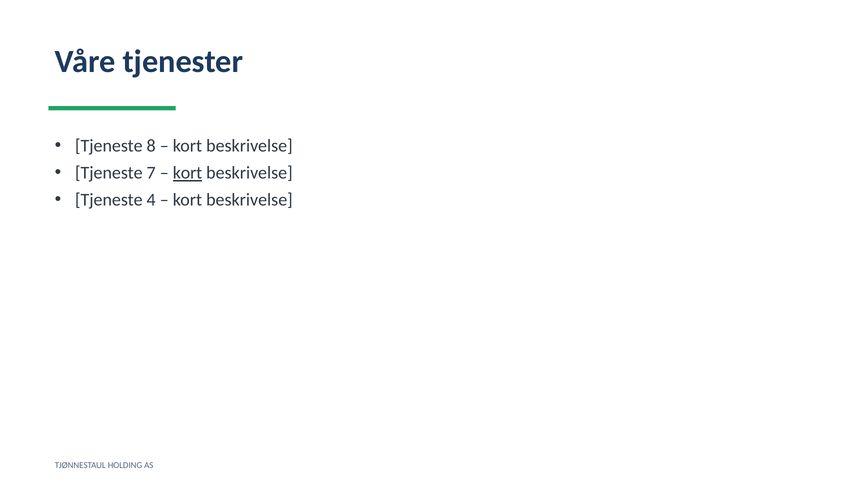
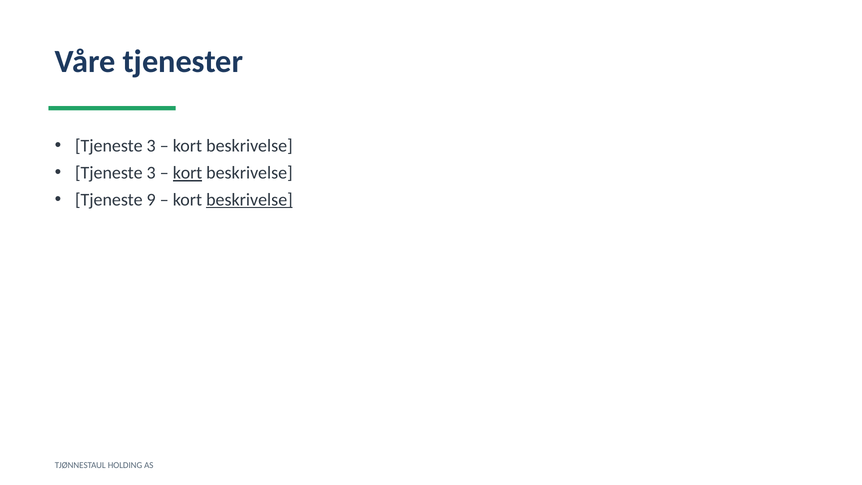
8: 8 -> 3 (151, 146)
7: 7 -> 3 (151, 173)
4: 4 -> 9 (151, 200)
beskrivelse underline: none -> present (249, 200)
